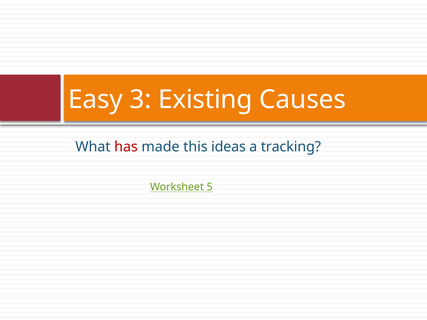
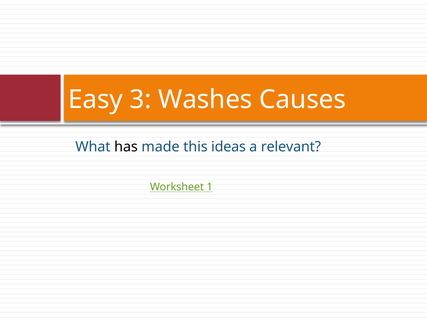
Existing: Existing -> Washes (205, 100)
has colour: red -> black (126, 147)
tracking: tracking -> relevant (291, 147)
5: 5 -> 1 (210, 187)
